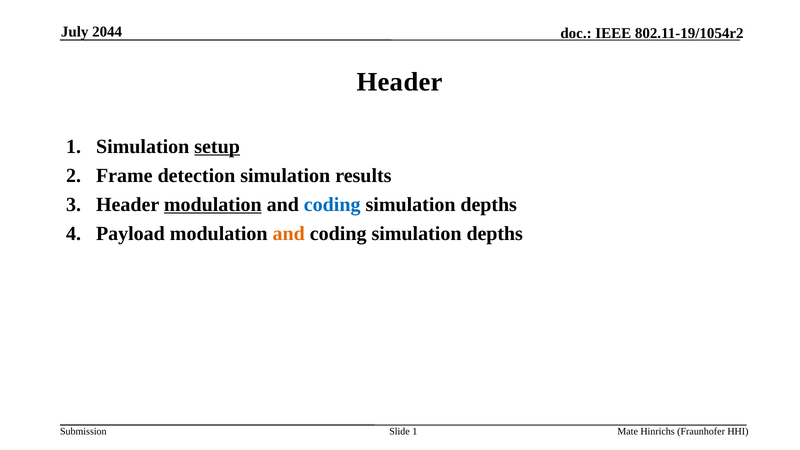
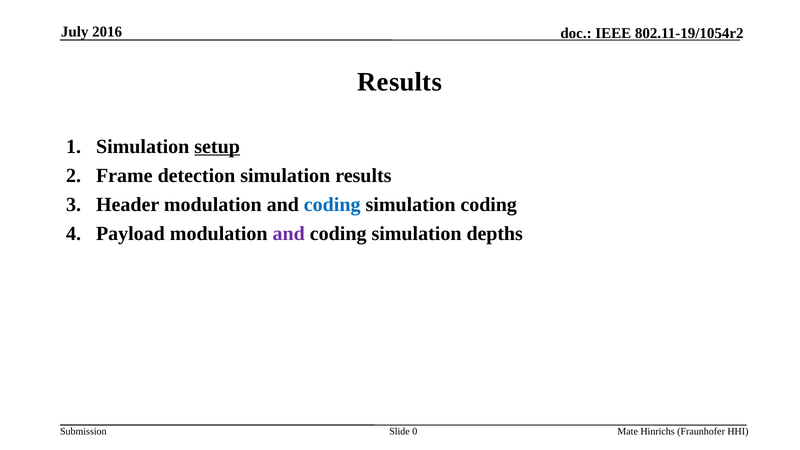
2044: 2044 -> 2016 (107, 32)
Header: Header -> Results (400, 82)
modulation underline: present -> none (213, 204)
depths: depths -> coding (489, 204)
and colour: orange -> purple (289, 233)
Slide 1: 1 -> 0 (415, 432)
